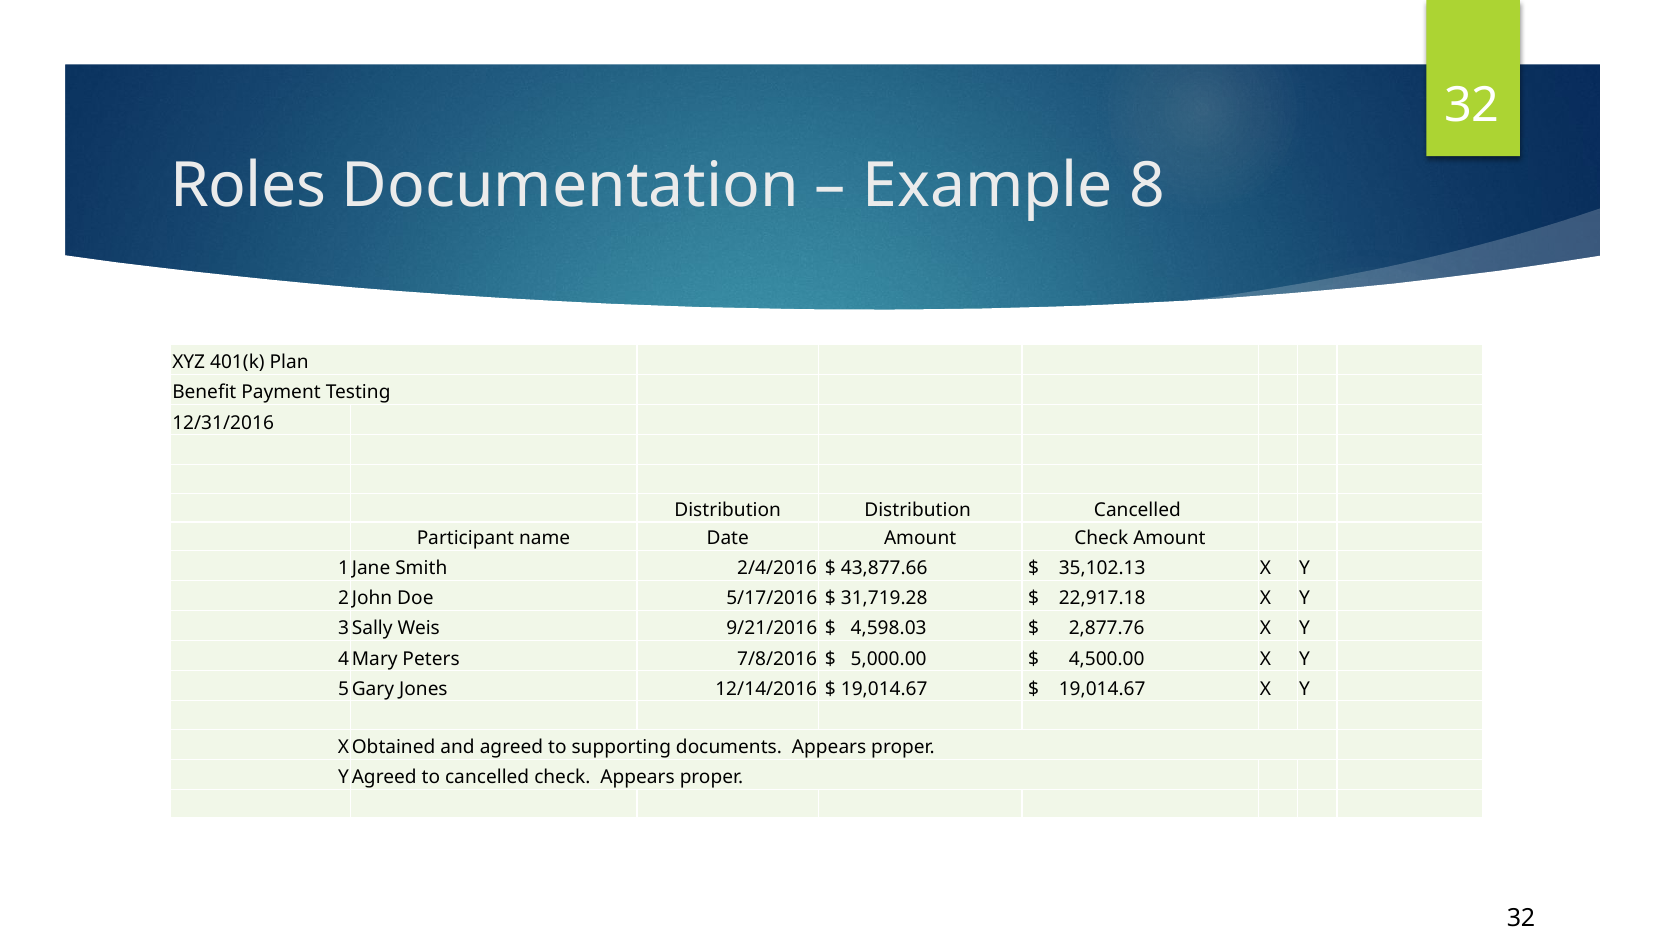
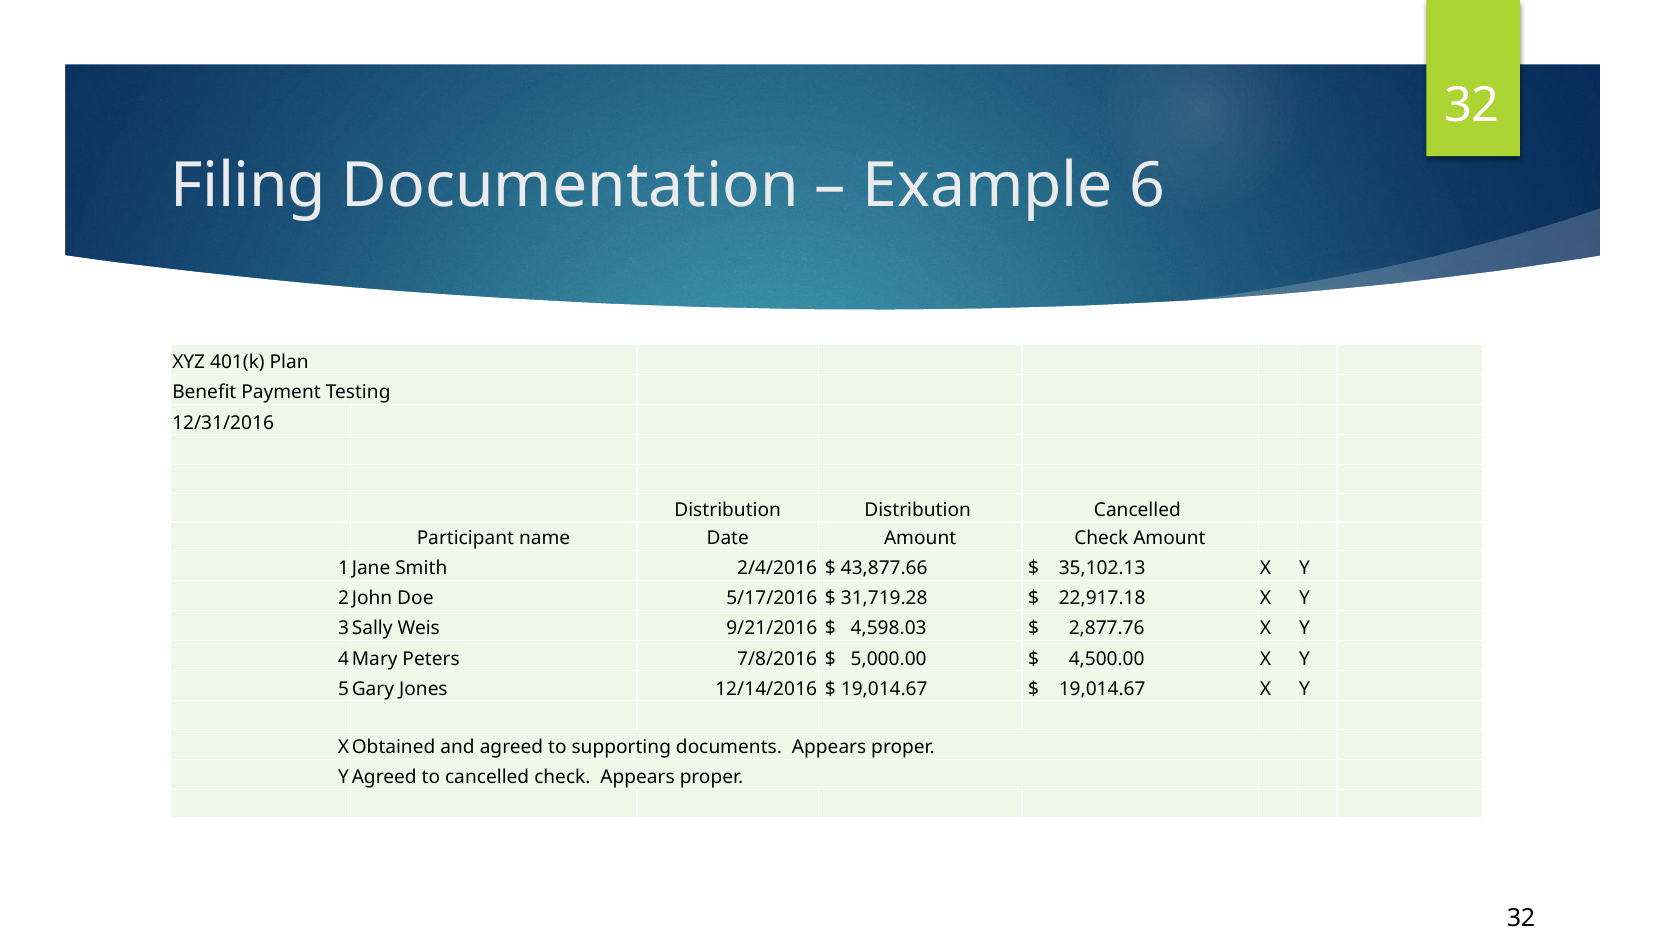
Roles: Roles -> Filing (248, 186)
8: 8 -> 6 (1147, 186)
